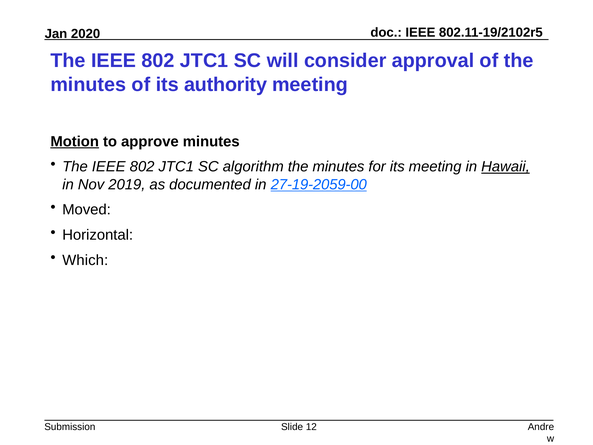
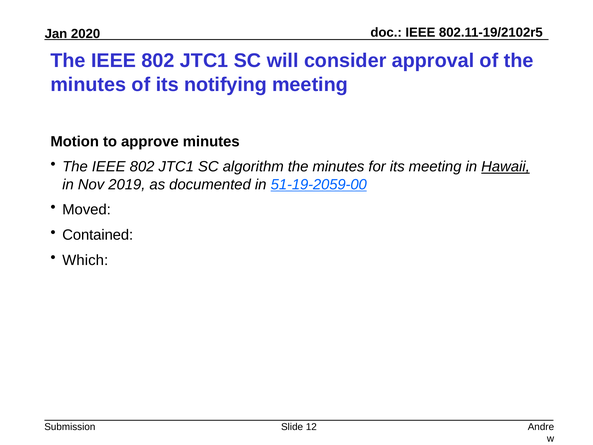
authority: authority -> notifying (226, 84)
Motion underline: present -> none (75, 141)
27-19-2059-00: 27-19-2059-00 -> 51-19-2059-00 (319, 184)
Horizontal: Horizontal -> Contained (98, 235)
